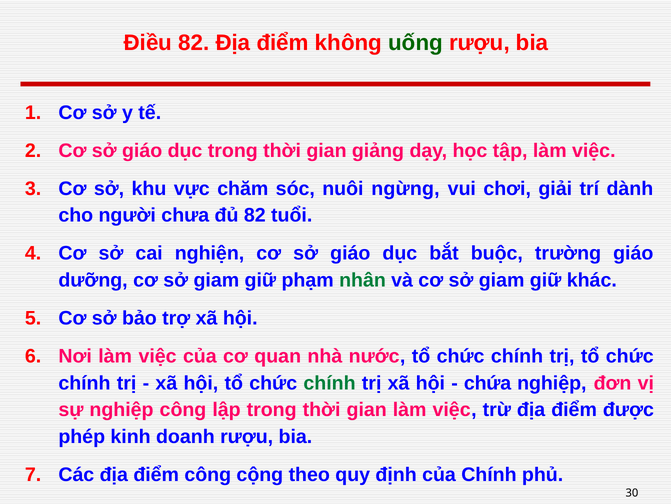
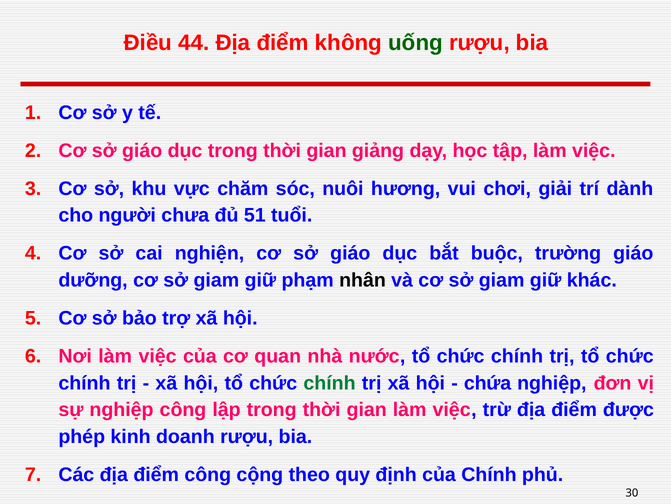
Điều 82: 82 -> 44 (194, 43)
ngừng: ngừng -> hương (406, 188)
đủ 82: 82 -> 51 (255, 215)
nhân colour: green -> black (362, 280)
